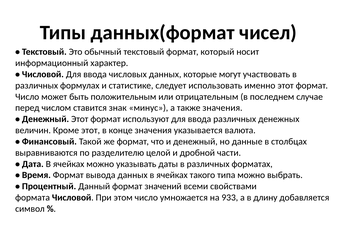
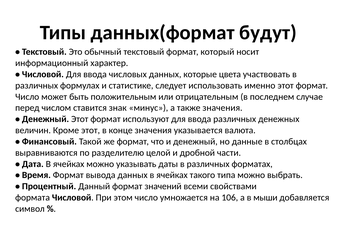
чисел: чисел -> будут (268, 33)
могут: могут -> цвета (230, 75)
933: 933 -> 106 (230, 198)
длину: длину -> мыши (265, 198)
